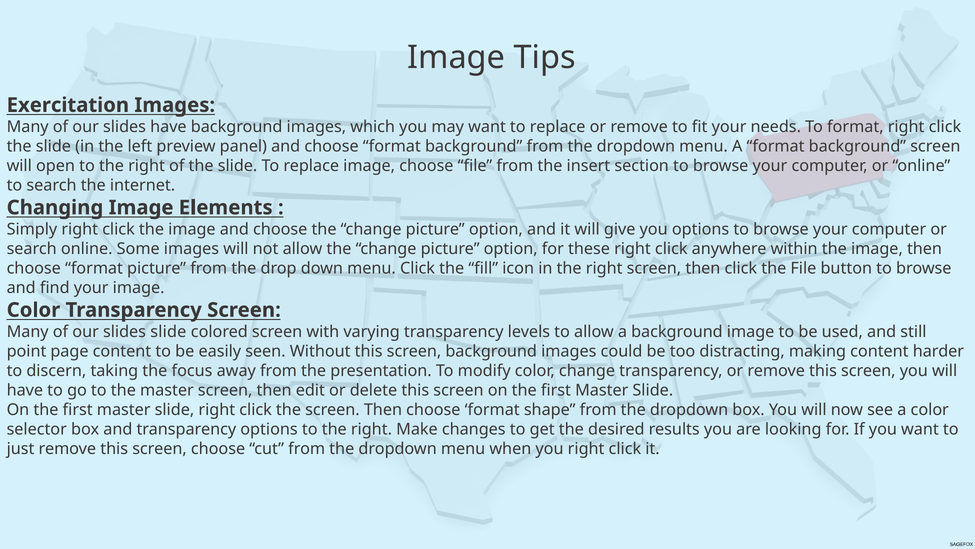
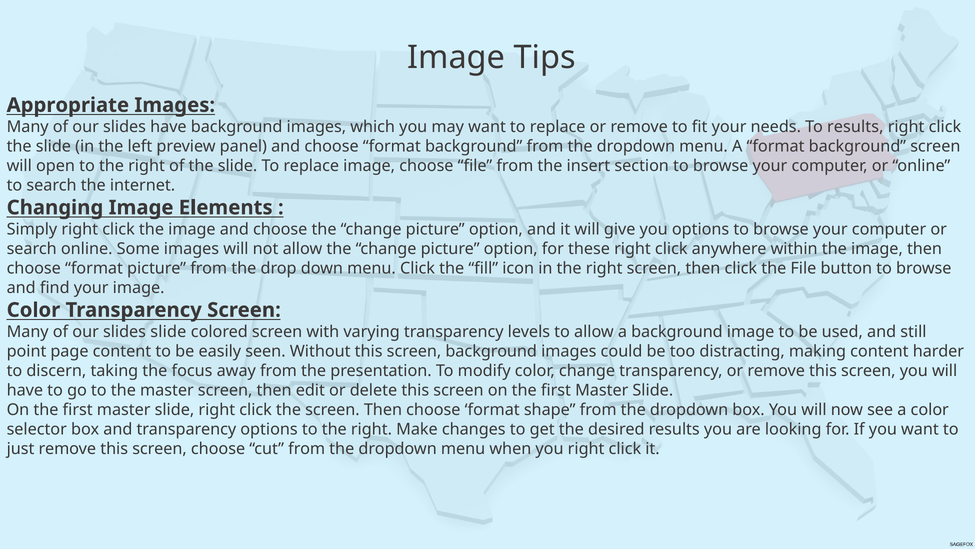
Exercitation: Exercitation -> Appropriate (68, 105)
To format: format -> results (855, 127)
